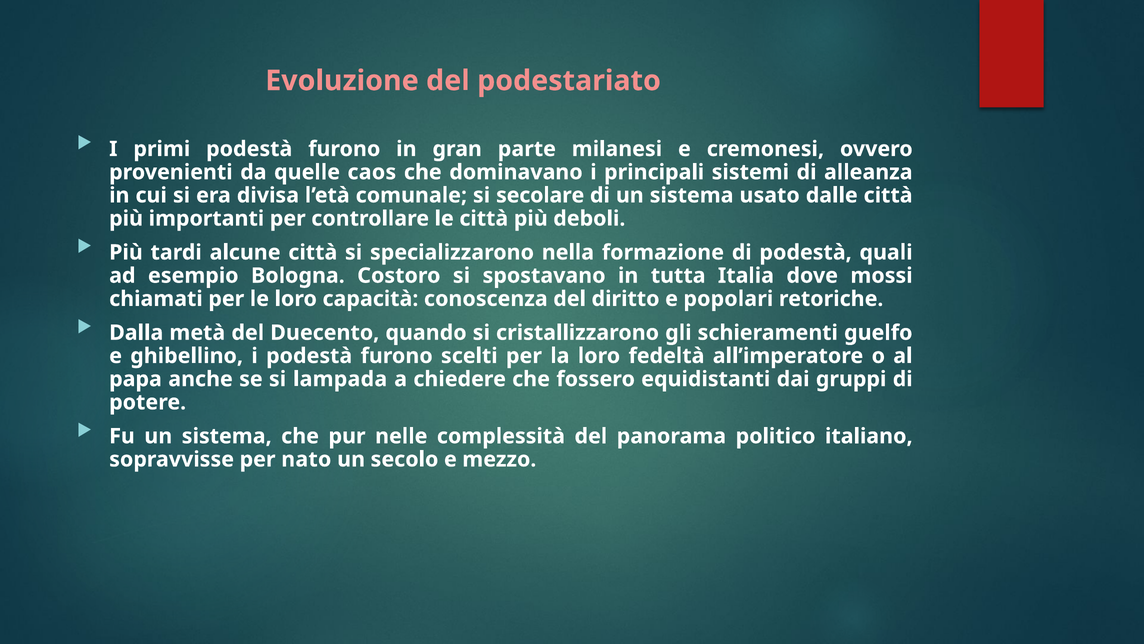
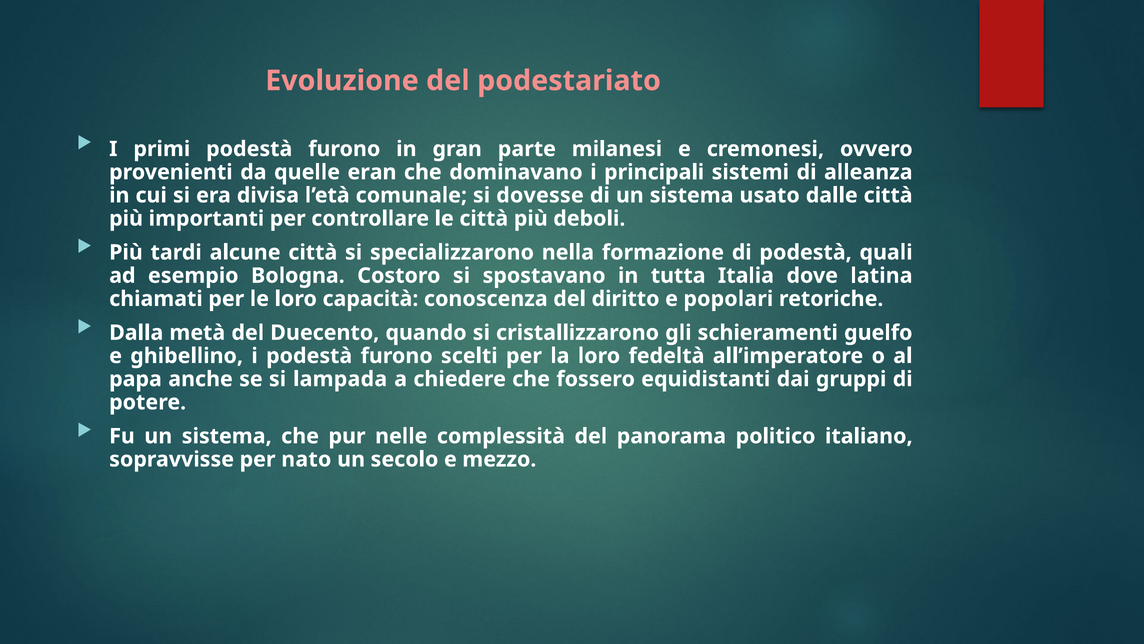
caos: caos -> eran (372, 172)
secolare: secolare -> dovesse (540, 195)
mossi: mossi -> latina (881, 275)
